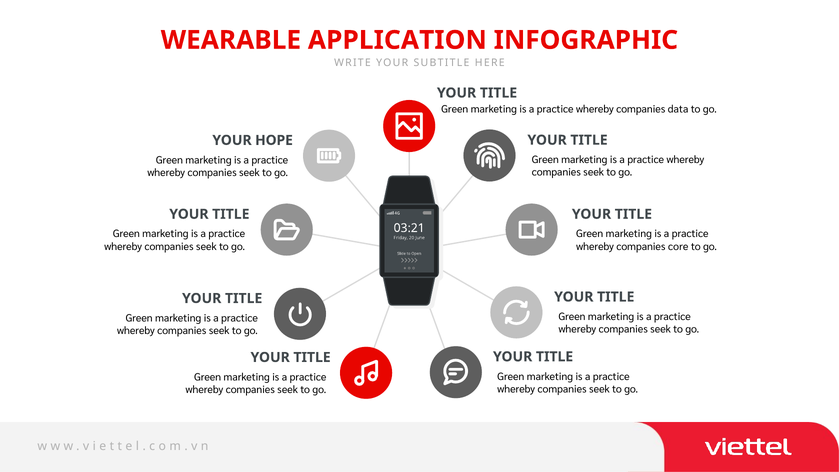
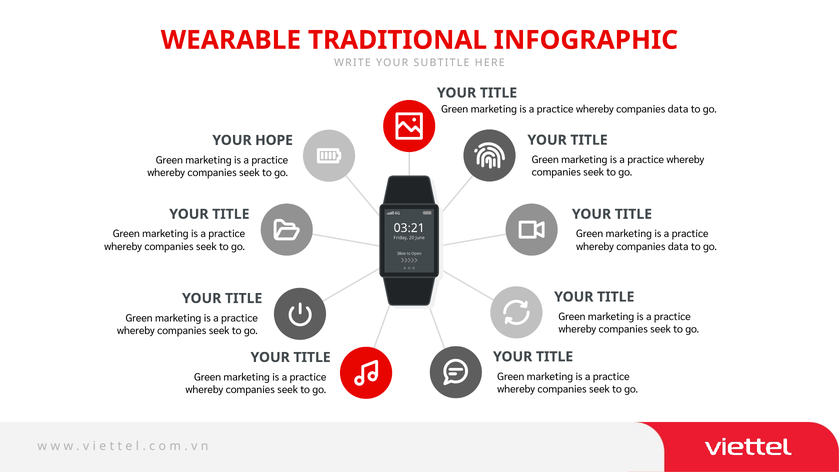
APPLICATION: APPLICATION -> TRADITIONAL (397, 40)
core: core -> data (678, 247)
